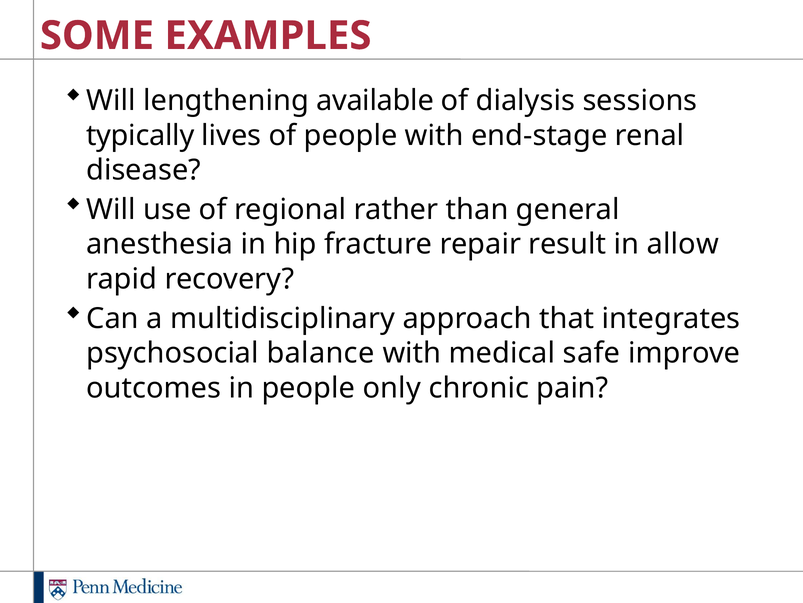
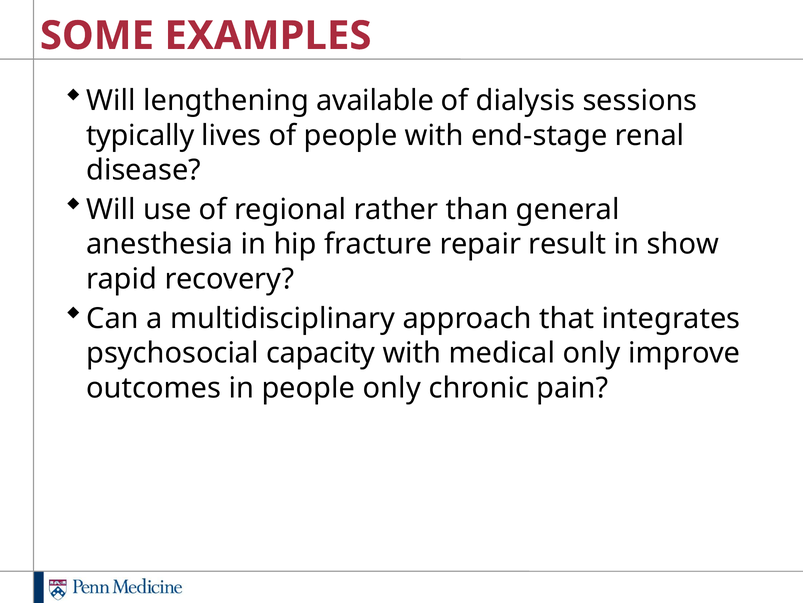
allow: allow -> show (683, 244)
balance: balance -> capacity (321, 353)
medical safe: safe -> only (592, 353)
